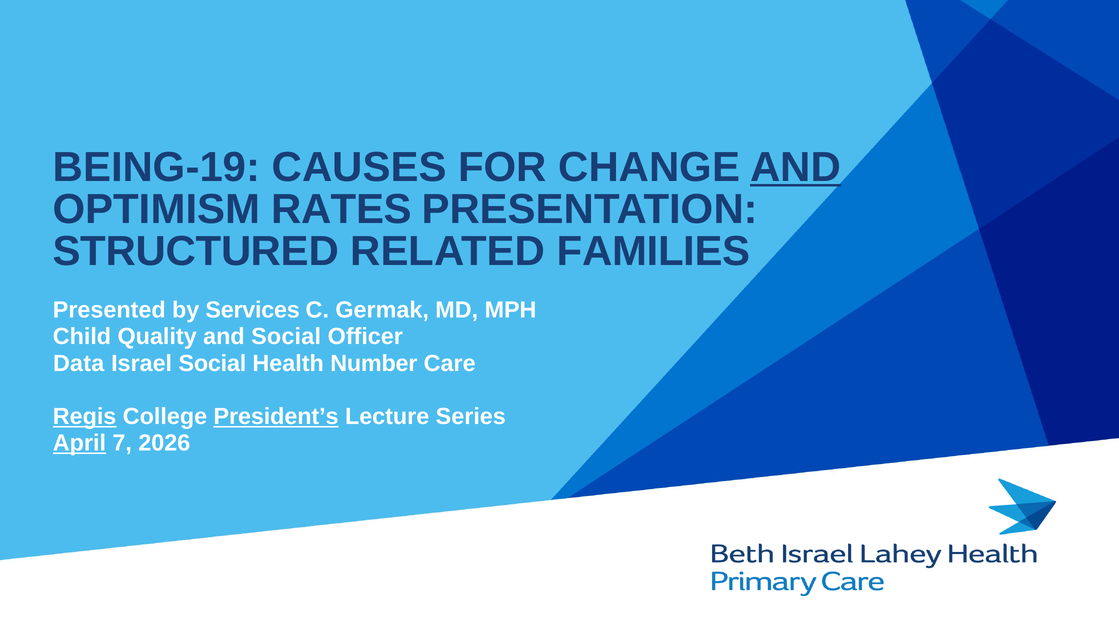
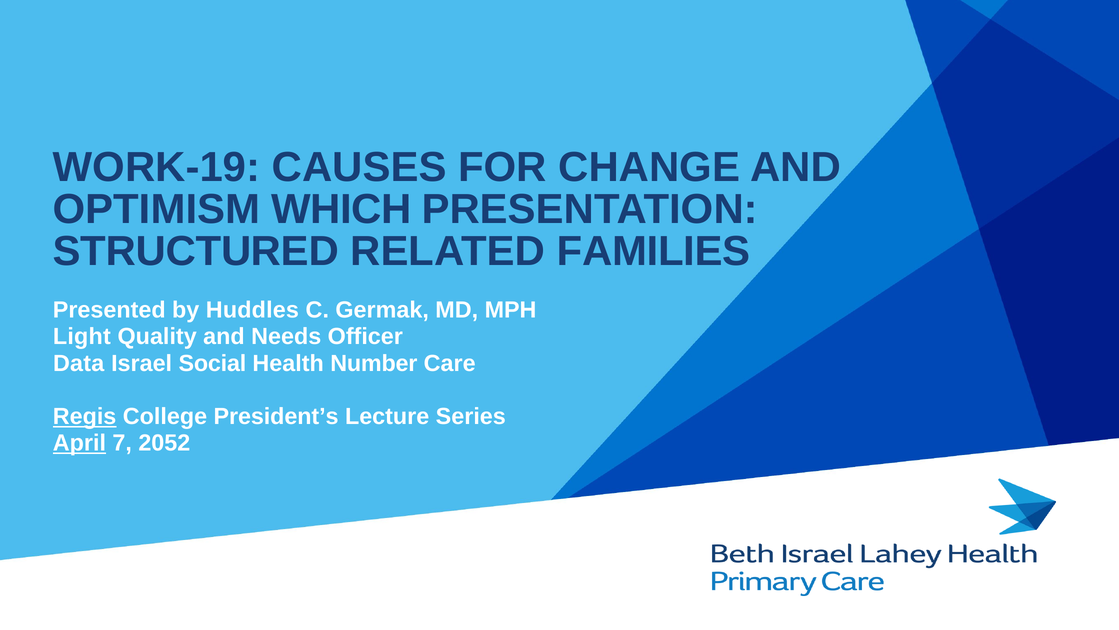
BEING-19: BEING-19 -> WORK-19 (157, 167)
AND underline: present -> none (796, 167)
RATES: RATES -> WHICH (341, 209)
Services: Services -> Huddles (252, 310)
Child: Child -> Light (82, 336)
and Social: Social -> Needs (286, 336)
President’s underline: present -> none (276, 416)
2026: 2026 -> 2052 (164, 443)
